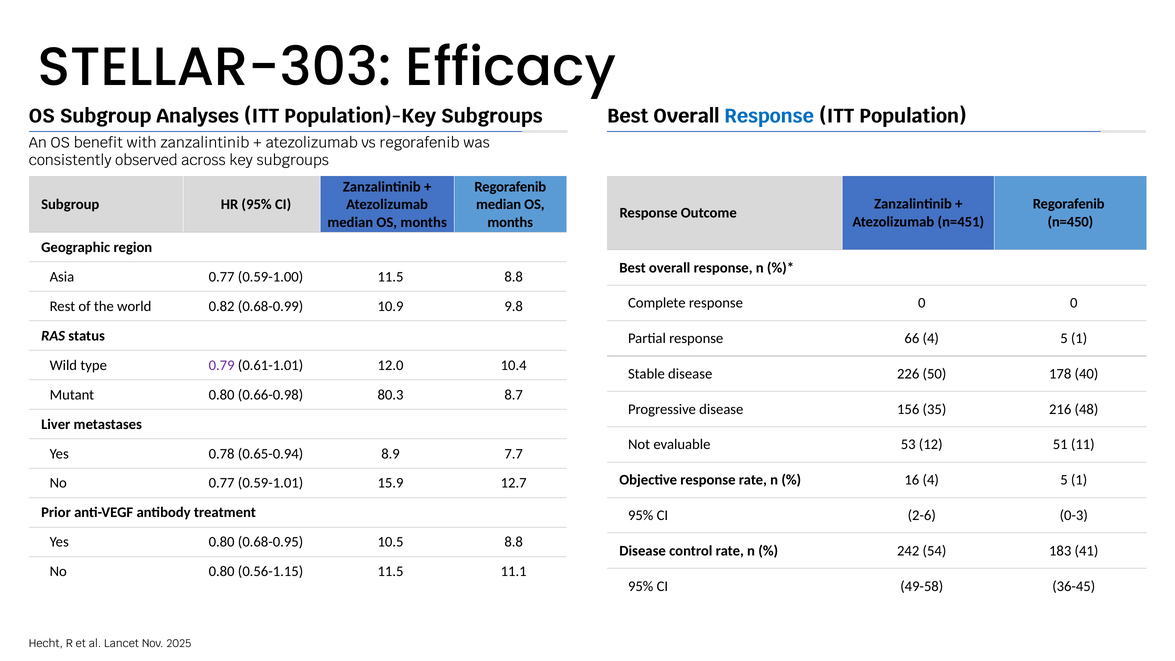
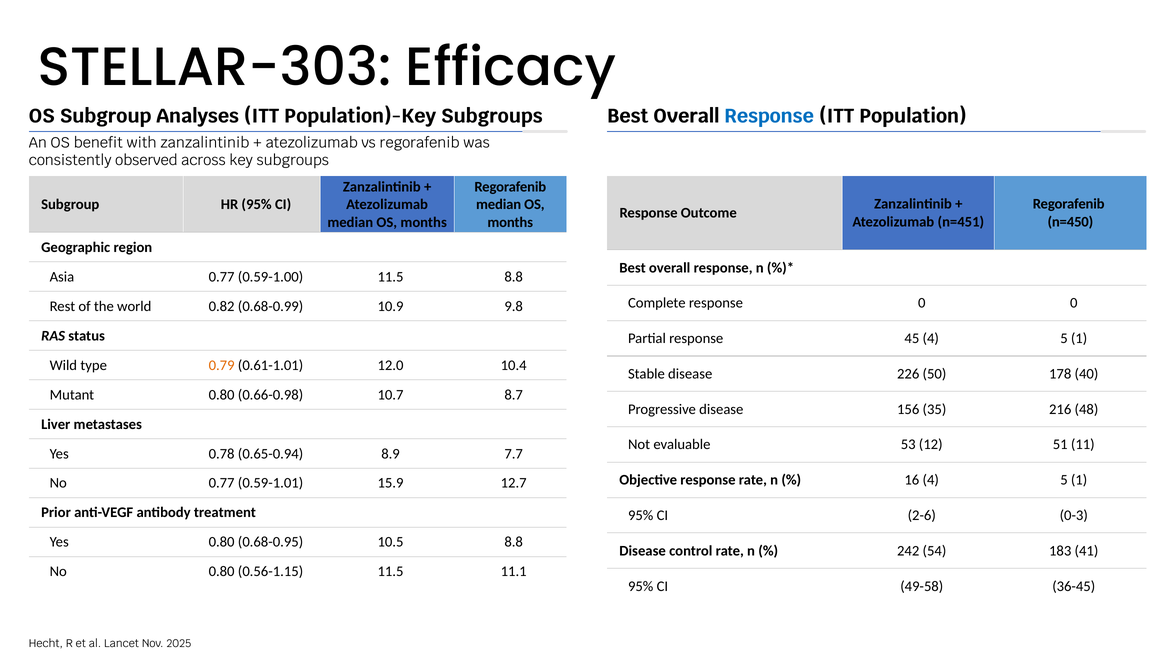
66: 66 -> 45 (912, 338)
0.79 colour: purple -> orange (222, 365)
80.3: 80.3 -> 10.7 (391, 395)
